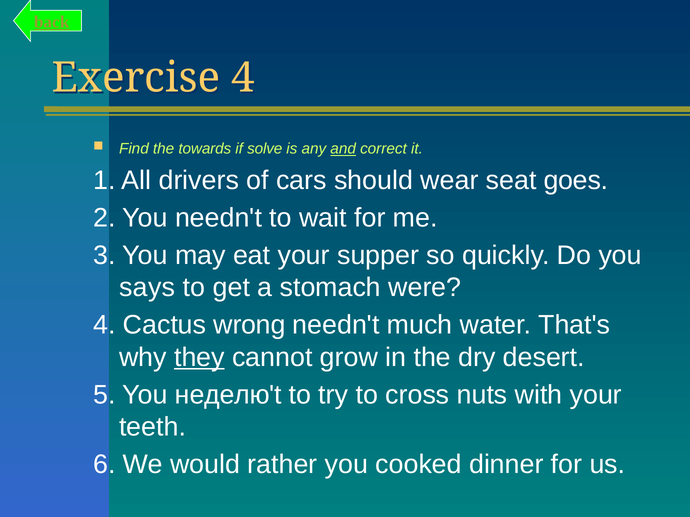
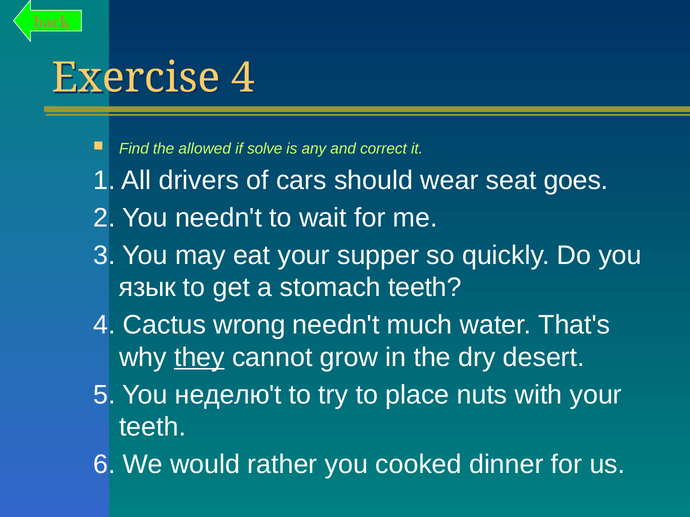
towards: towards -> allowed (205, 149)
and underline: present -> none (343, 149)
says: says -> язык (148, 288)
stomach were: were -> teeth (425, 288)
cross: cross -> place (417, 395)
